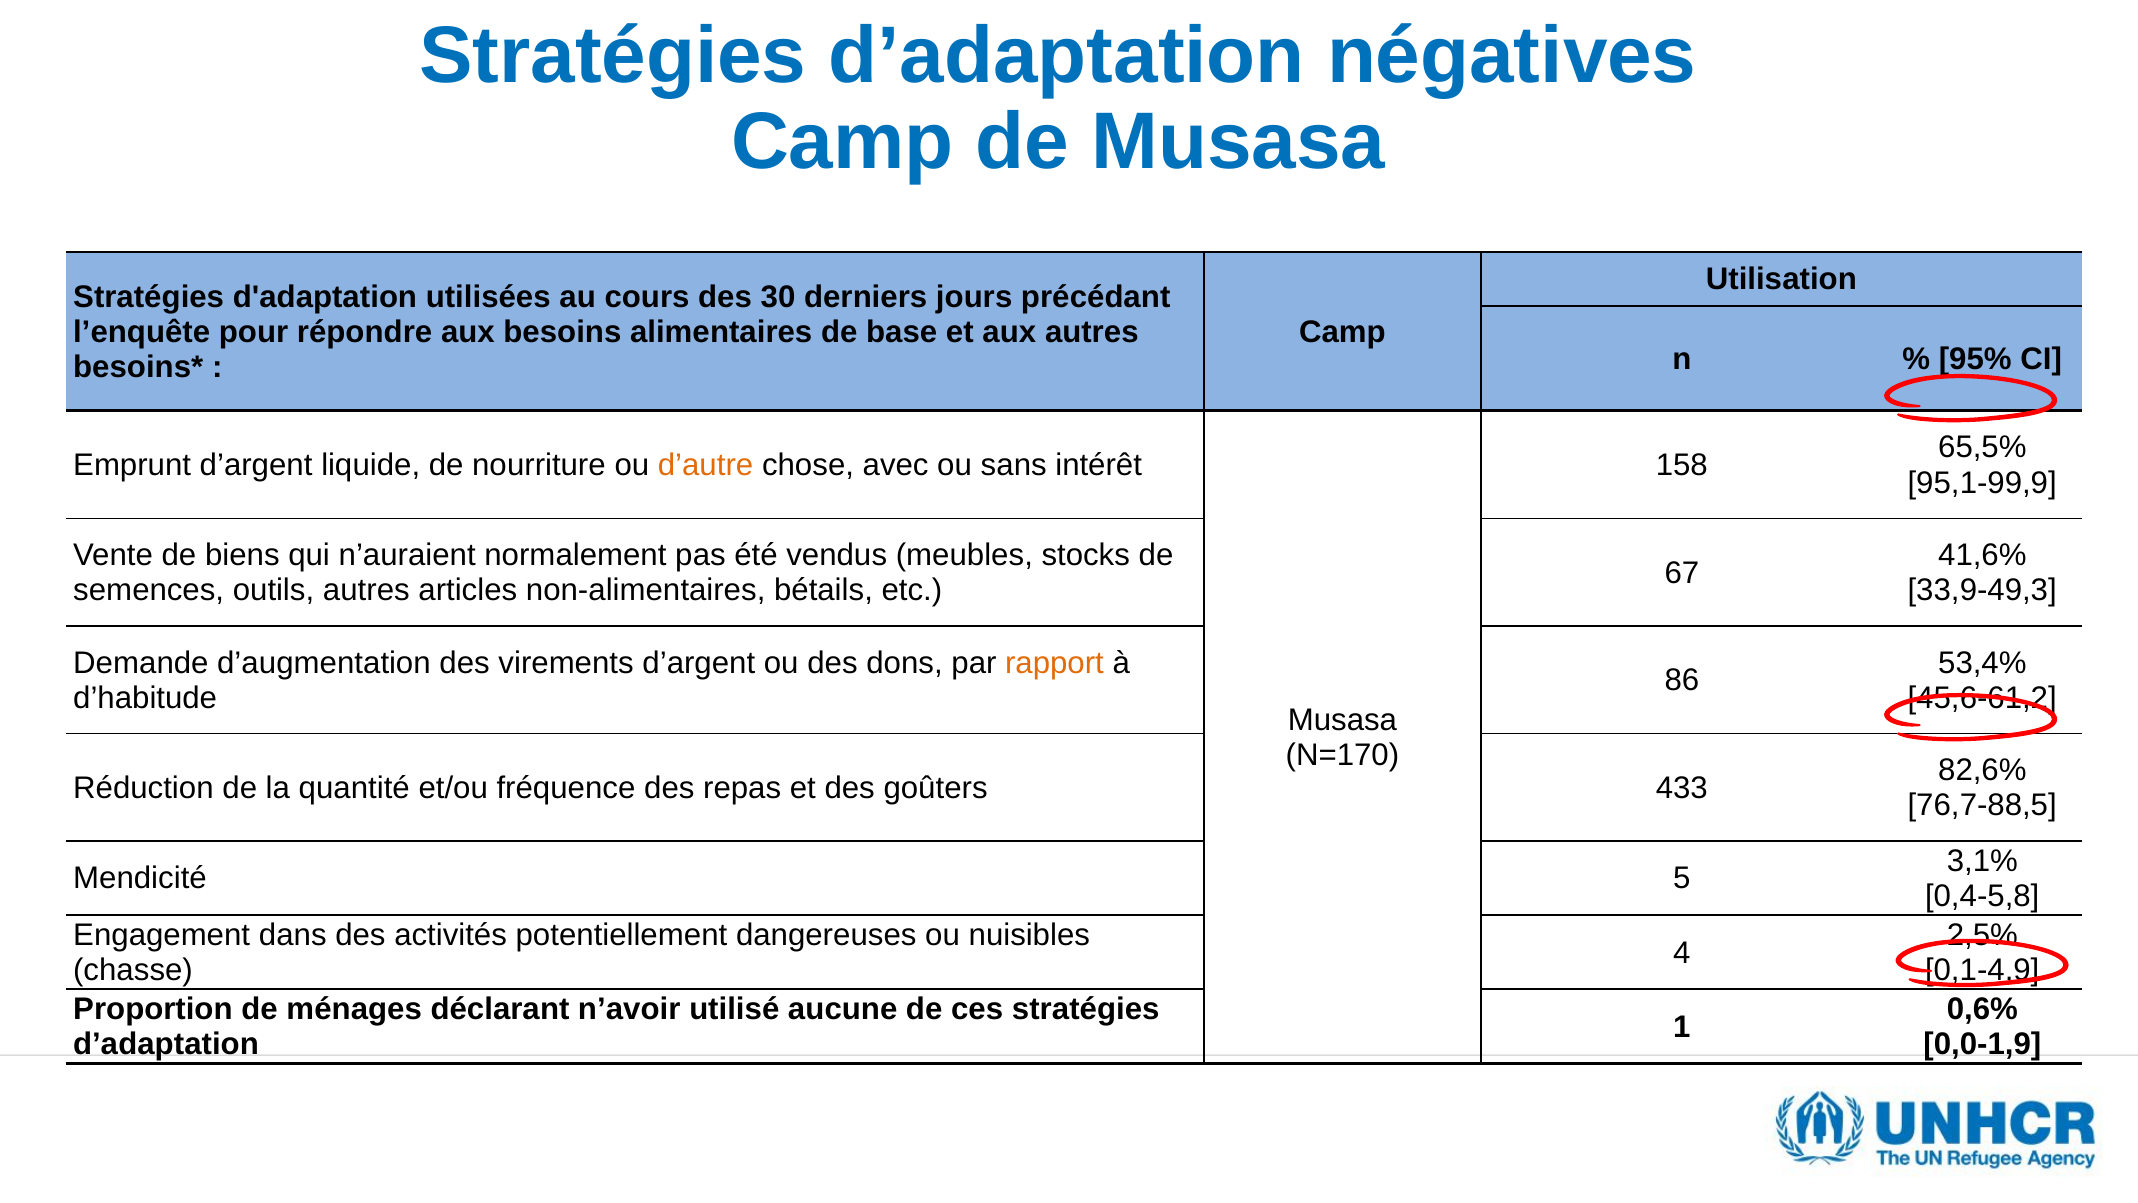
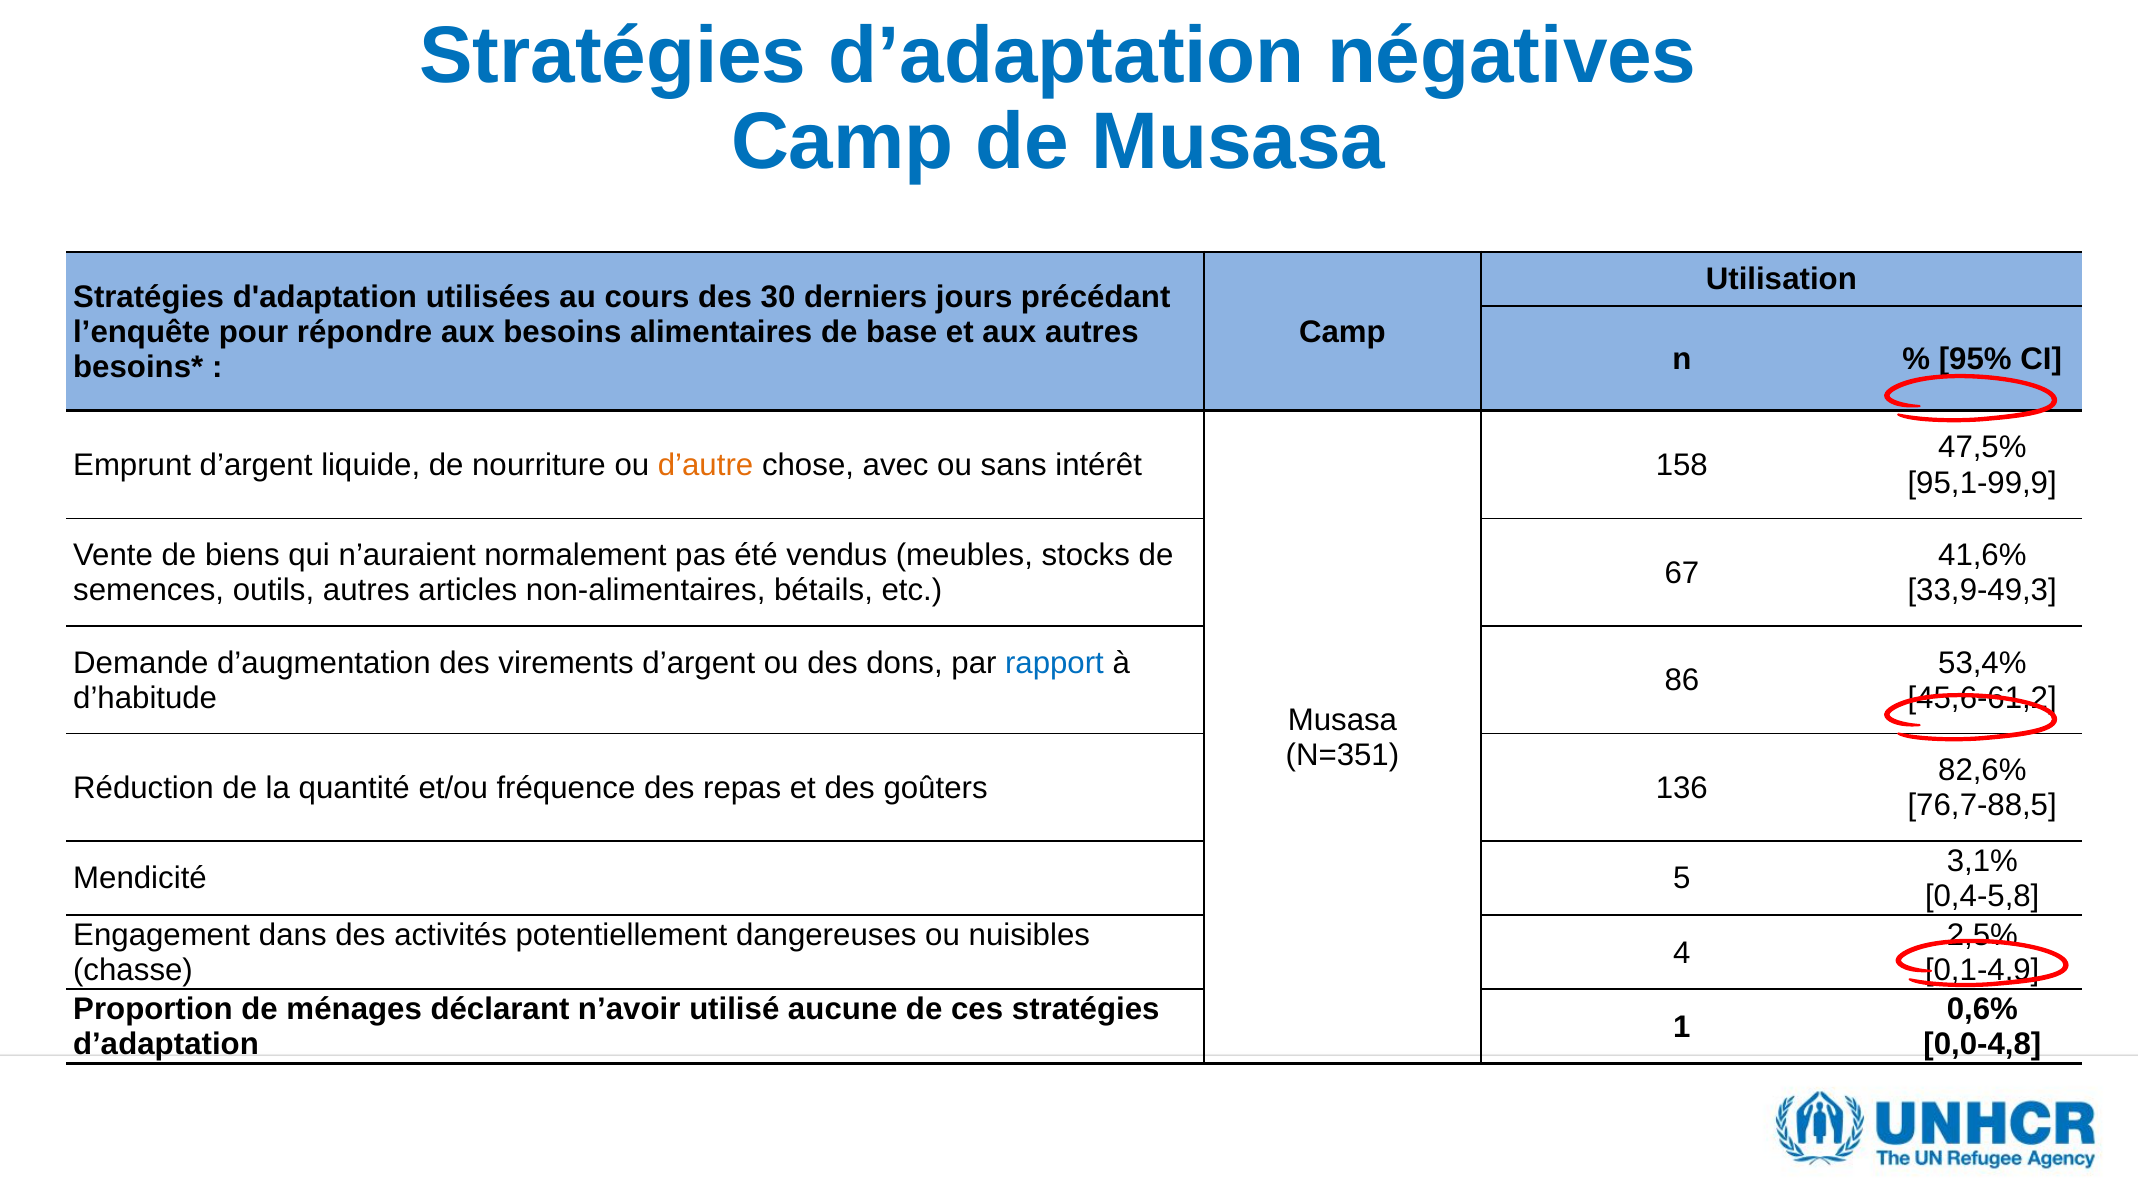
65,5%: 65,5% -> 47,5% (1982, 448)
rapport colour: orange -> blue (1054, 663)
N=170: N=170 -> N=351 (1342, 755)
433: 433 -> 136 (1682, 788)
0,0-1,9: 0,0-1,9 -> 0,0-4,8 (1982, 1044)
